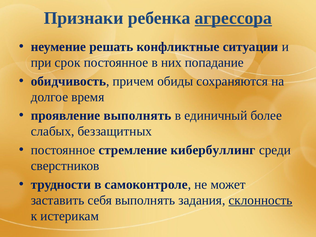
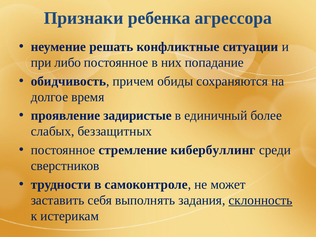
агрессора underline: present -> none (233, 18)
срок: срок -> либо (68, 63)
проявление выполнять: выполнять -> задиристые (138, 116)
